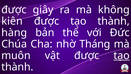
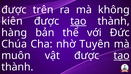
giây: giây -> trên (43, 10)
tạo underline: none -> present (78, 21)
Tháng: Tháng -> Tuyên (95, 44)
